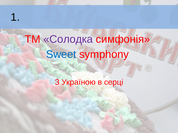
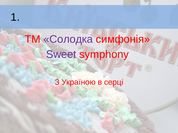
Sweet colour: blue -> purple (61, 55)
